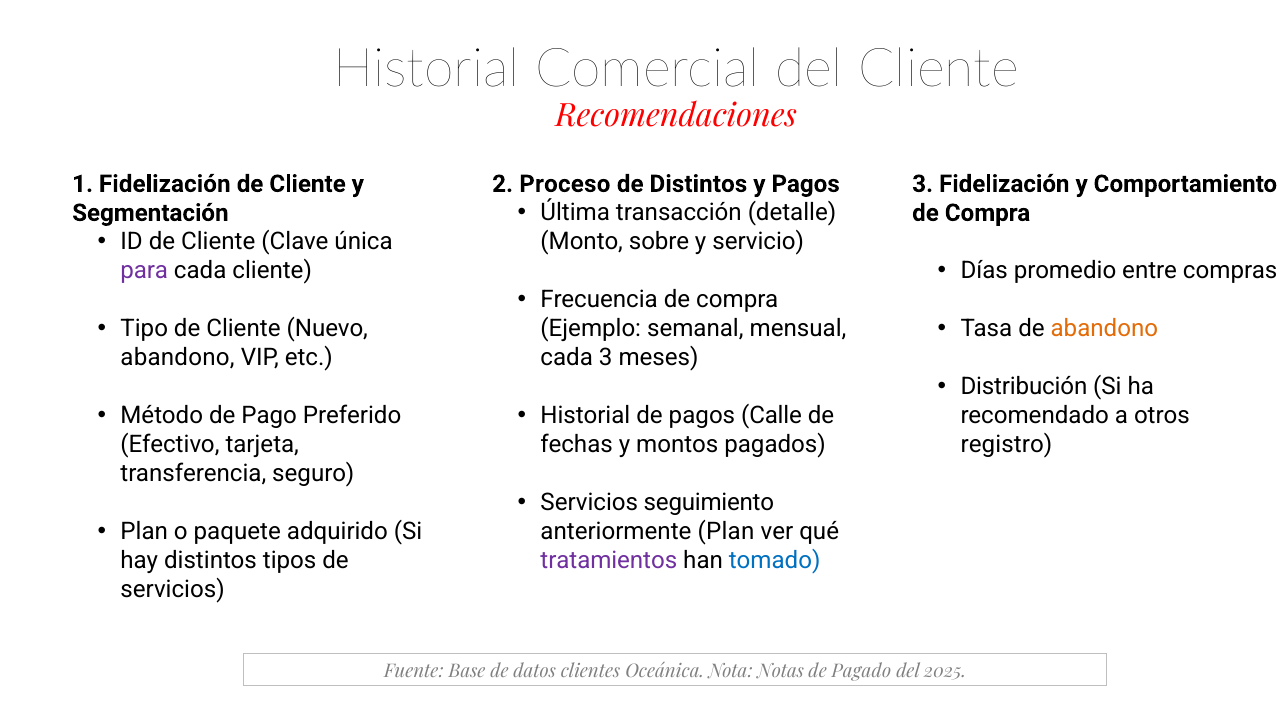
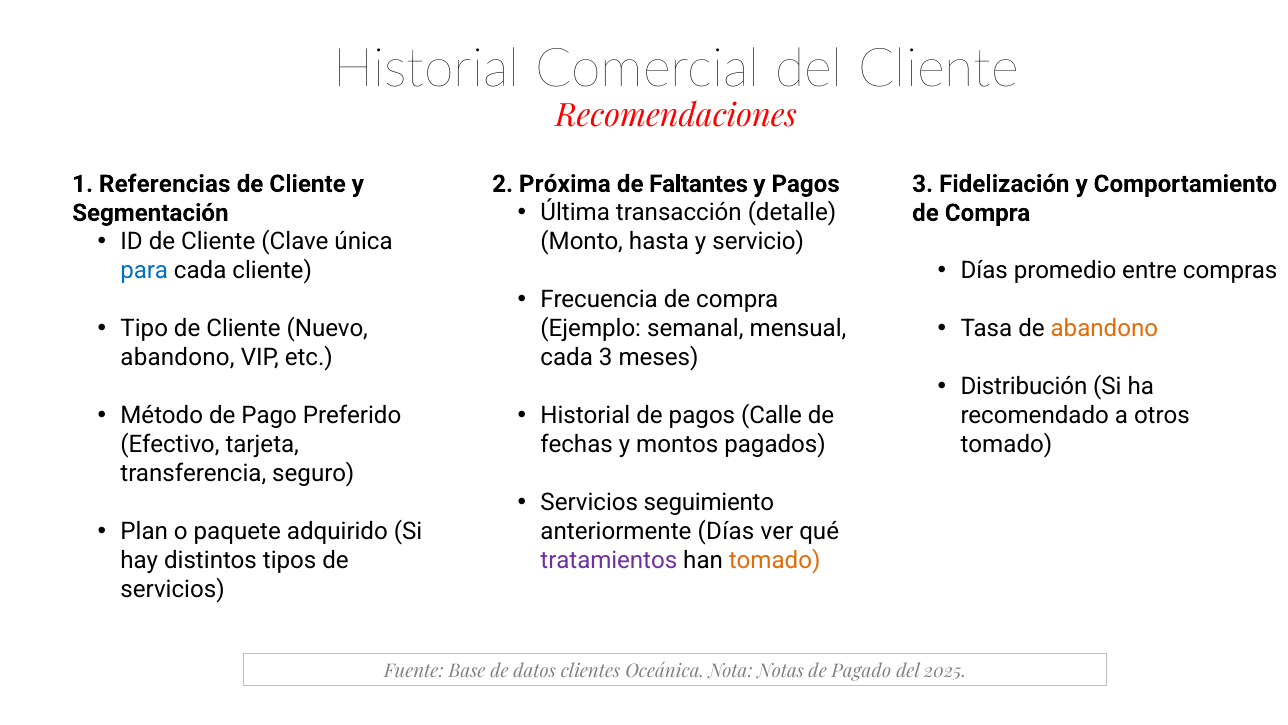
1 Fidelización: Fidelización -> Referencias (165, 184)
Proceso: Proceso -> Próxima (565, 184)
de Distintos: Distintos -> Faltantes (699, 184)
sobre: sobre -> hasta (659, 242)
para colour: purple -> blue (144, 271)
registro: registro -> tomado (1006, 445)
anteriormente Plan: Plan -> Días (726, 532)
tomado colour: blue -> orange (775, 561)
